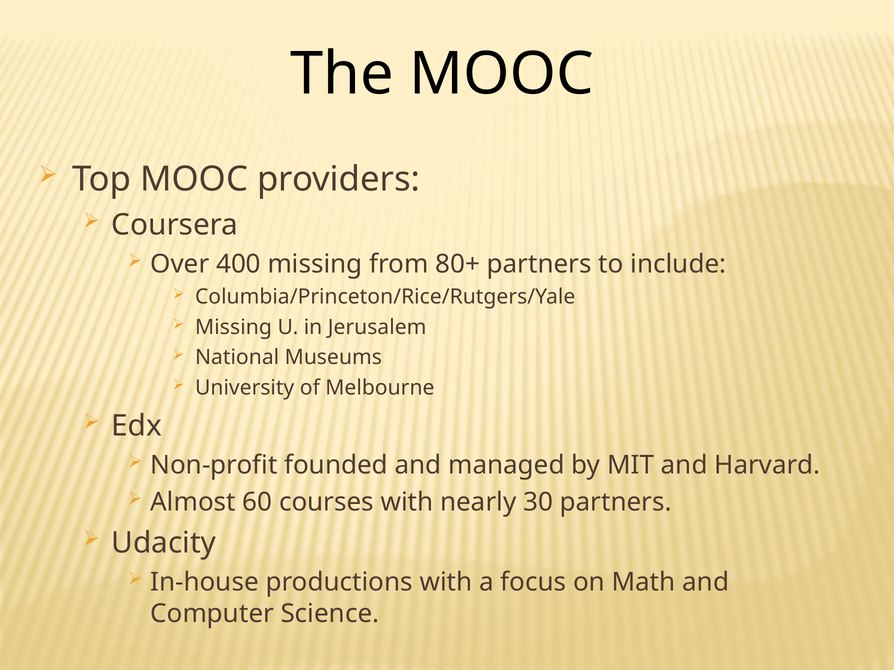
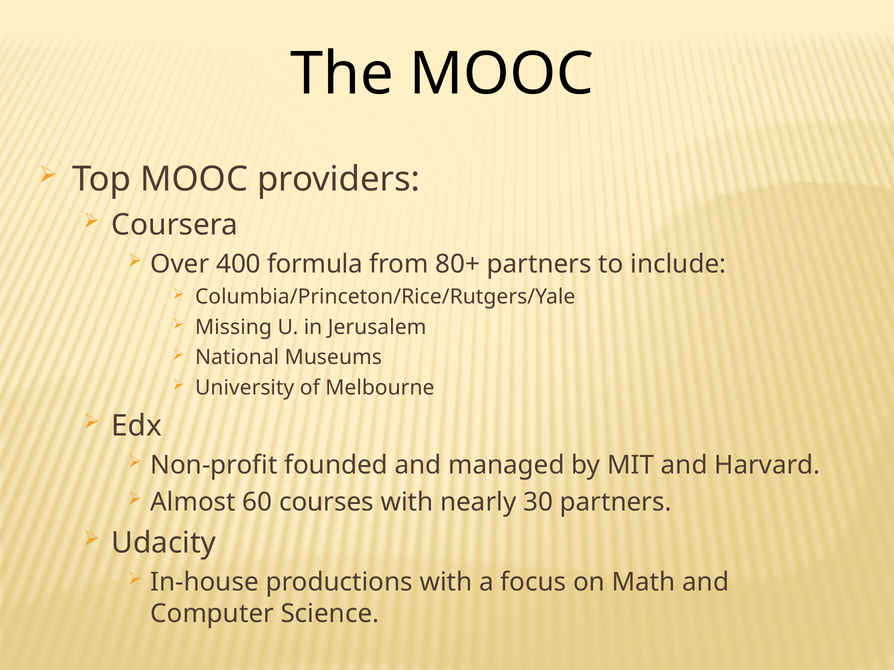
400 missing: missing -> formula (315, 264)
